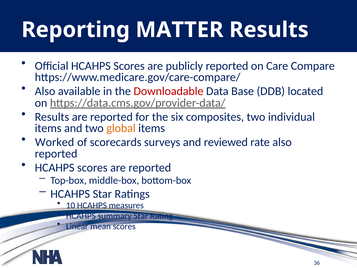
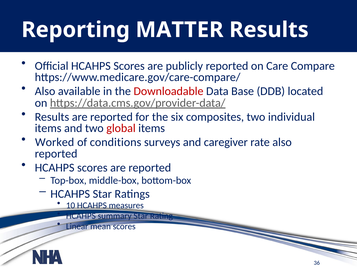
global colour: orange -> red (121, 128)
scorecards: scorecards -> conditions (116, 142)
reviewed: reviewed -> caregiver (226, 142)
